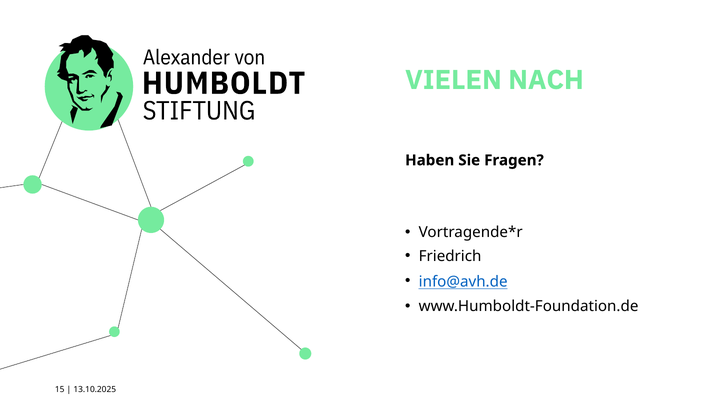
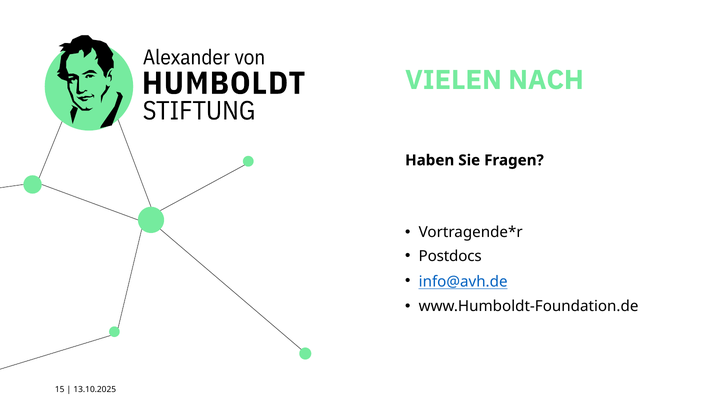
Friedrich: Friedrich -> Postdocs (450, 256)
